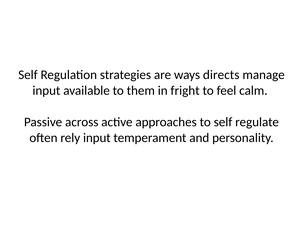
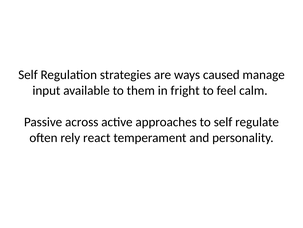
directs: directs -> caused (221, 75)
rely input: input -> react (97, 137)
